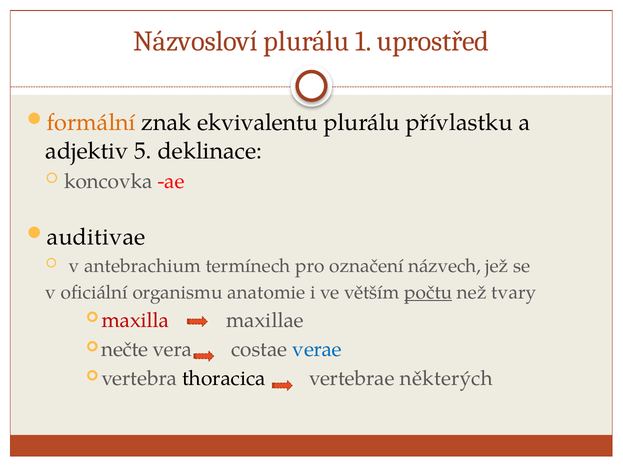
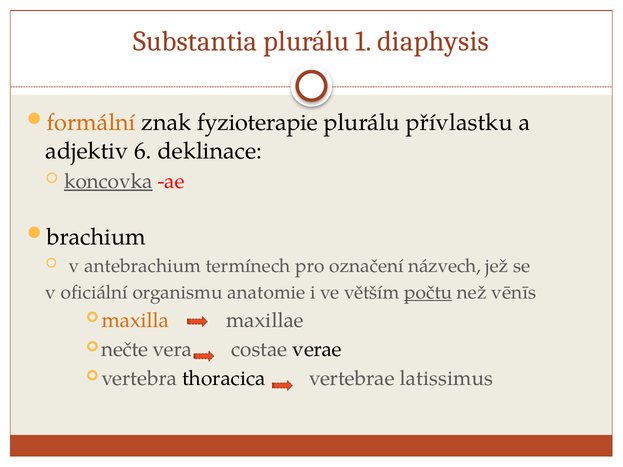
Názvosloví: Názvosloví -> Substantia (195, 41)
uprostřed: uprostřed -> diaphysis (433, 41)
ekvivalentu: ekvivalentu -> fyzioterapie (258, 123)
5: 5 -> 6 (143, 151)
koncovka underline: none -> present (108, 181)
auditivae: auditivae -> brachium (96, 237)
tvary: tvary -> vēnīs (514, 293)
maxilla colour: red -> orange (135, 321)
verae colour: blue -> black (317, 350)
některých: některých -> latissimus (446, 379)
